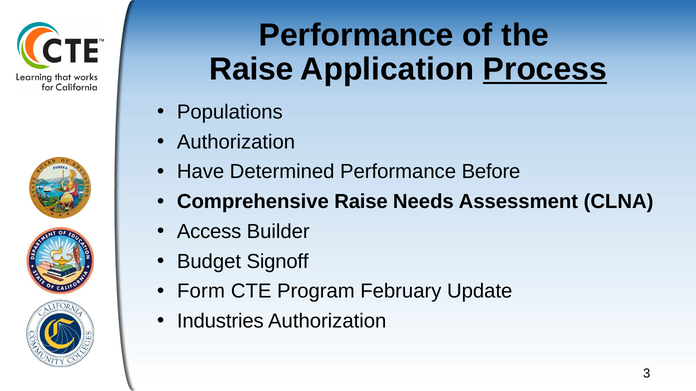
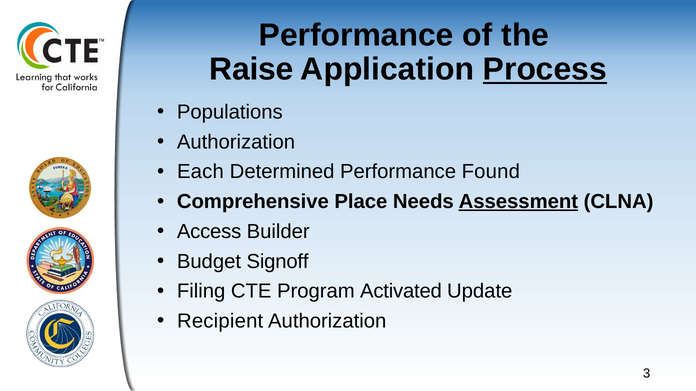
Have: Have -> Each (200, 172)
Before: Before -> Found (491, 172)
Comprehensive Raise: Raise -> Place (361, 202)
Assessment underline: none -> present (518, 202)
Form: Form -> Filing (201, 292)
February: February -> Activated (401, 292)
Industries: Industries -> Recipient (220, 321)
